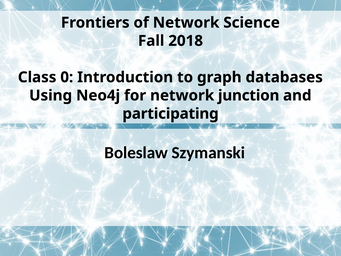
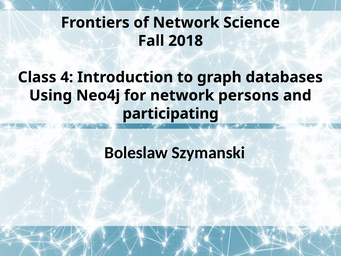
0: 0 -> 4 (67, 77)
junction: junction -> persons (249, 95)
